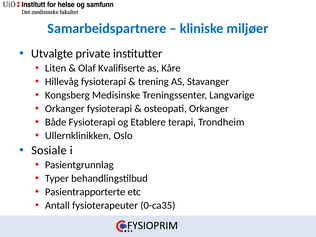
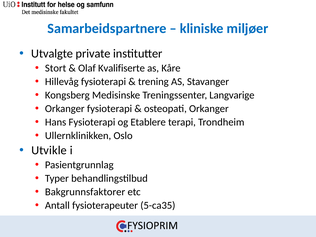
Liten: Liten -> Stort (56, 68)
Både: Både -> Hans (56, 122)
Sosiale: Sosiale -> Utvikle (49, 150)
Pasientrapporterte: Pasientrapporterte -> Bakgrunnsfaktorer (85, 192)
0-ca35: 0-ca35 -> 5-ca35 (158, 205)
